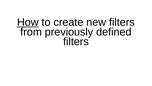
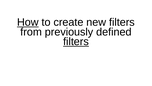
filters underline: none -> present (76, 41)
